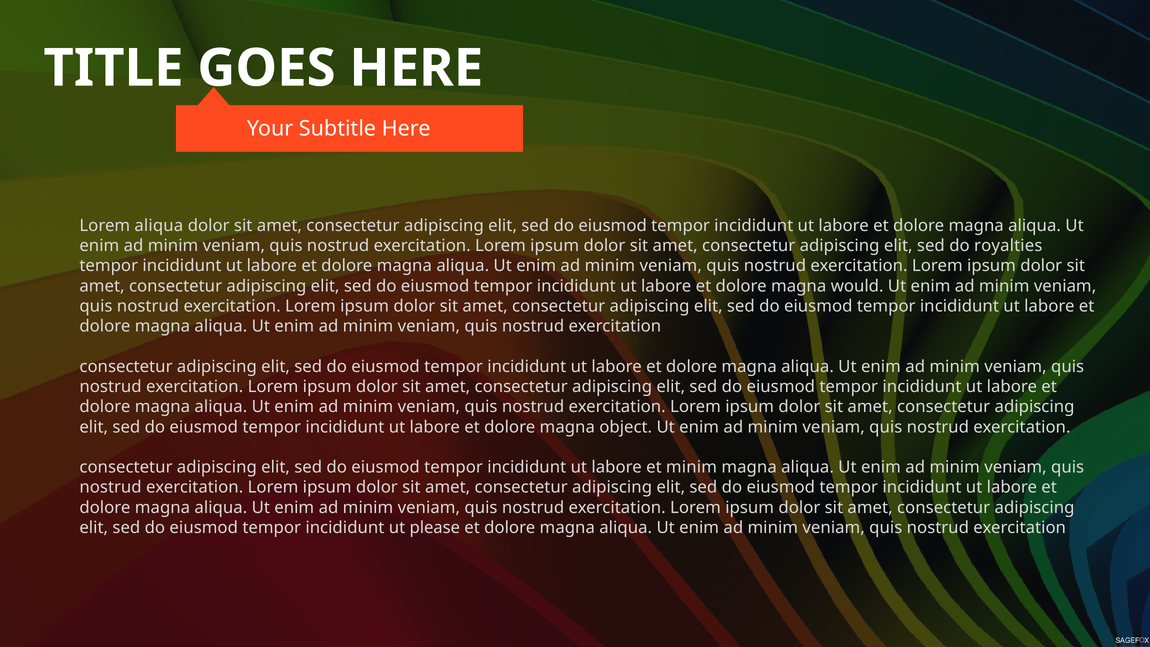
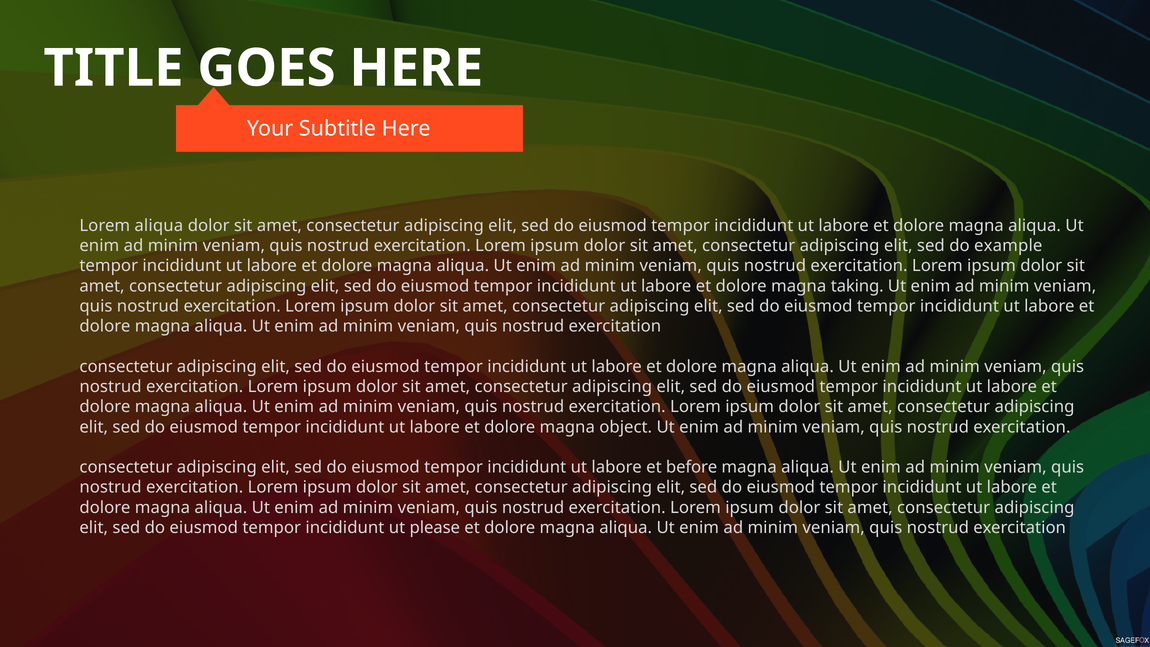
royalties: royalties -> example (1008, 246)
would: would -> taking (857, 286)
et minim: minim -> before (692, 467)
